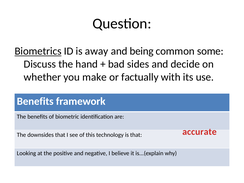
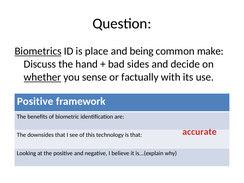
away: away -> place (97, 51)
some: some -> make (210, 51)
whether underline: none -> present (42, 77)
make: make -> sense (95, 77)
Benefits: Benefits -> Positive (35, 101)
